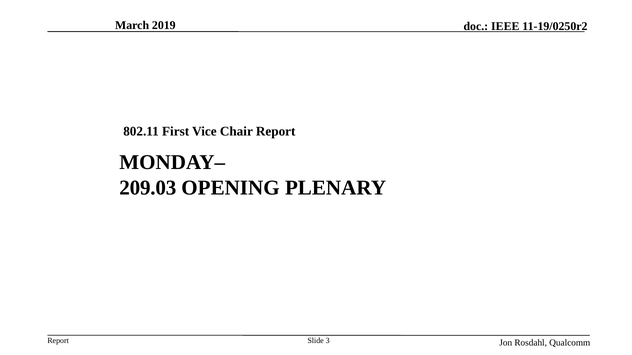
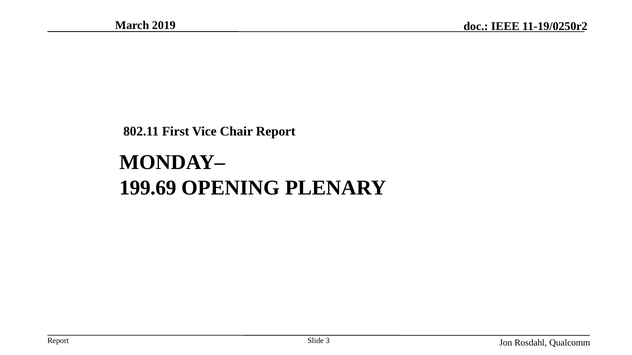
209.03: 209.03 -> 199.69 (148, 188)
